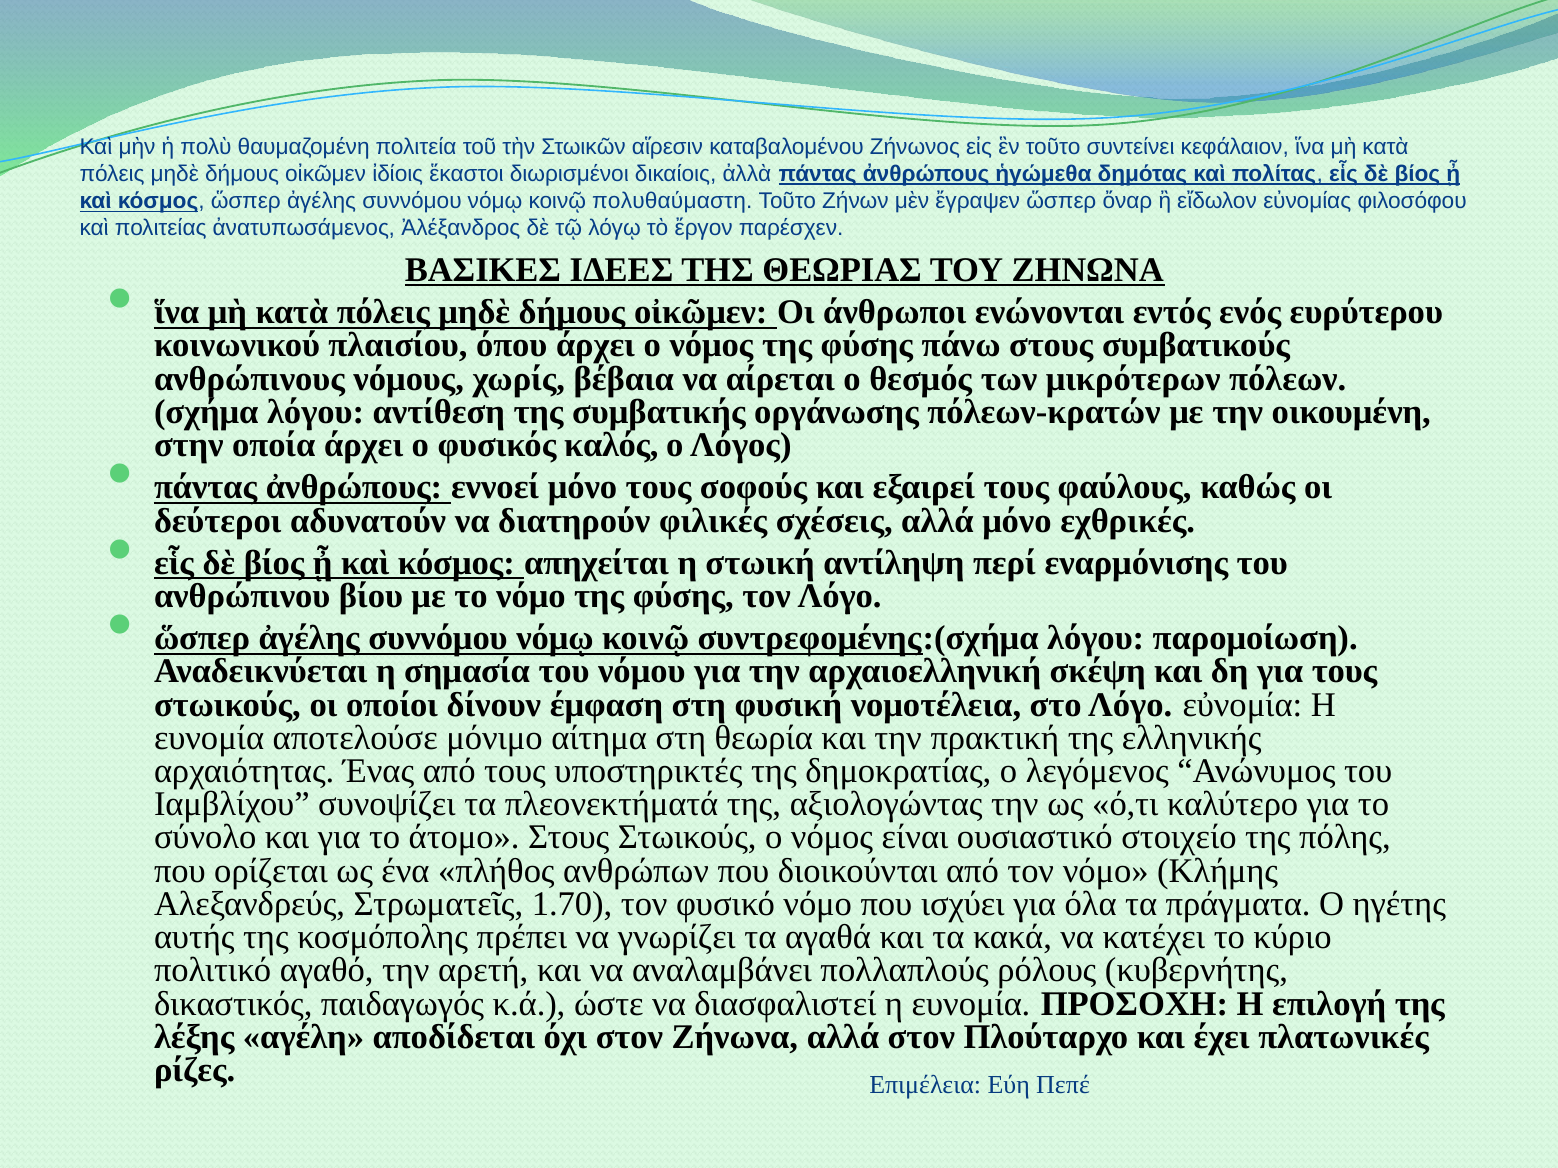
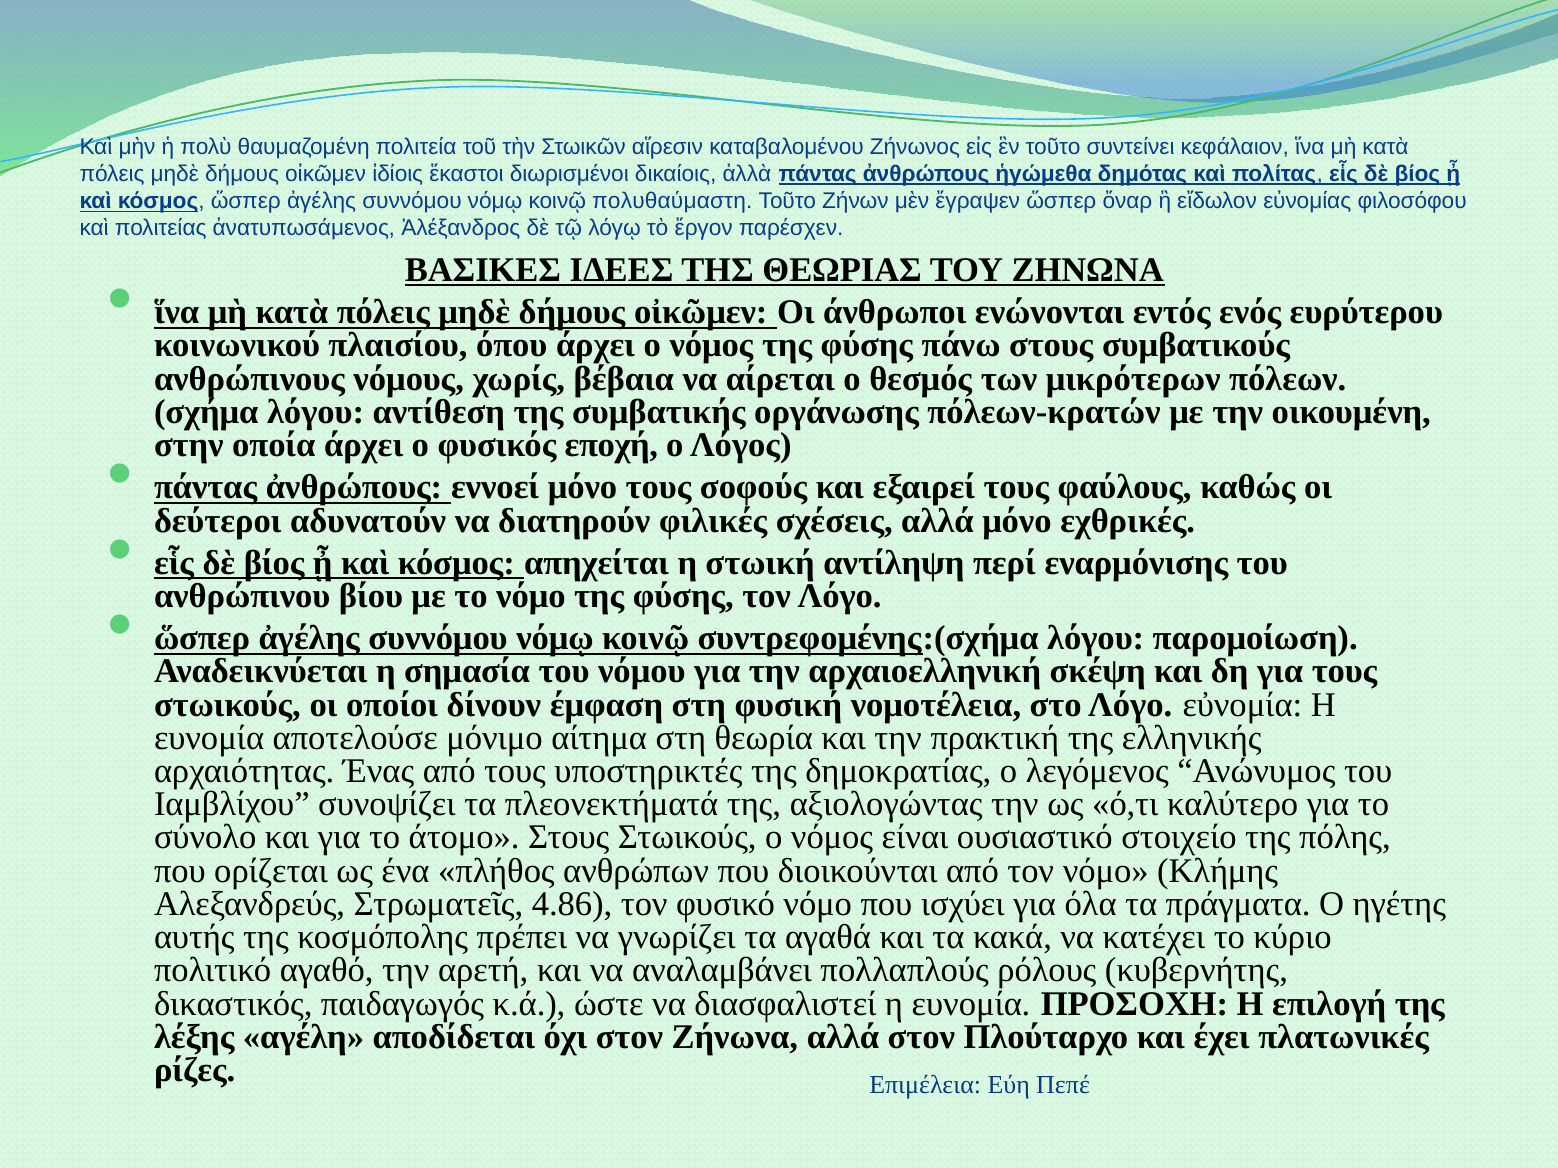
καλός: καλός -> εποχή (611, 445)
1.70: 1.70 -> 4.86 (572, 904)
